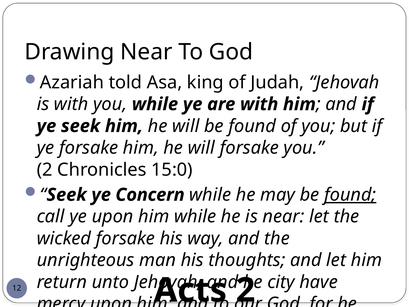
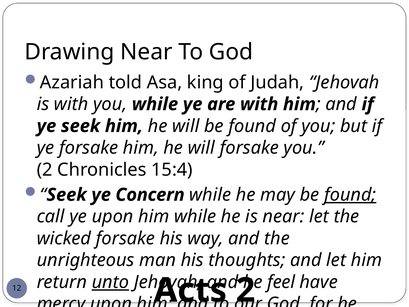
15:0: 15:0 -> 15:4 (172, 170)
unto underline: none -> present (110, 282)
city: city -> feel (281, 282)
